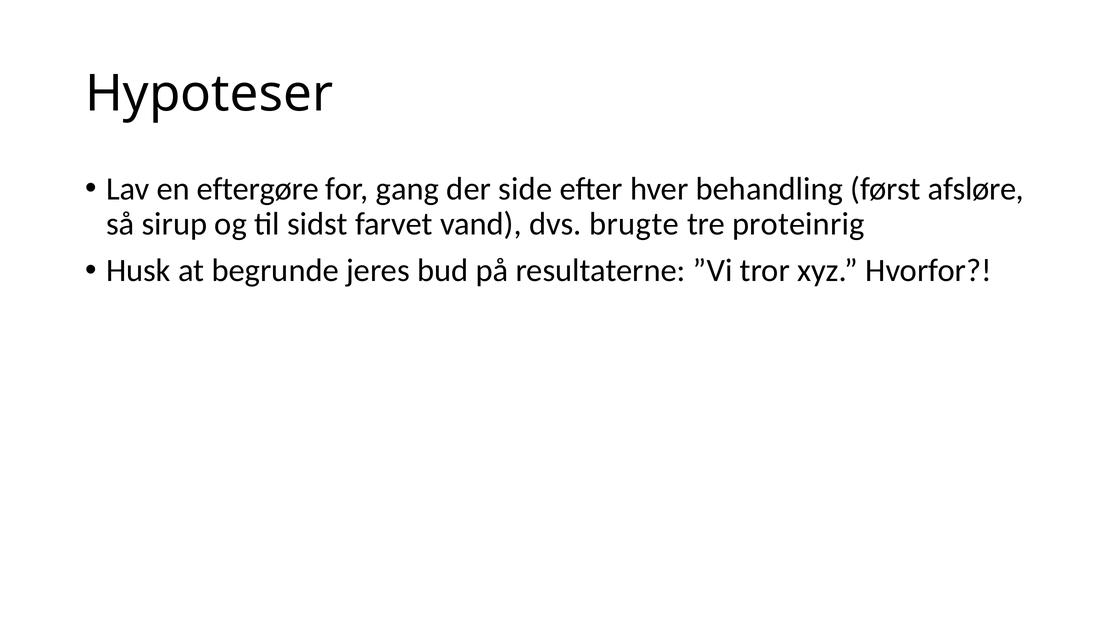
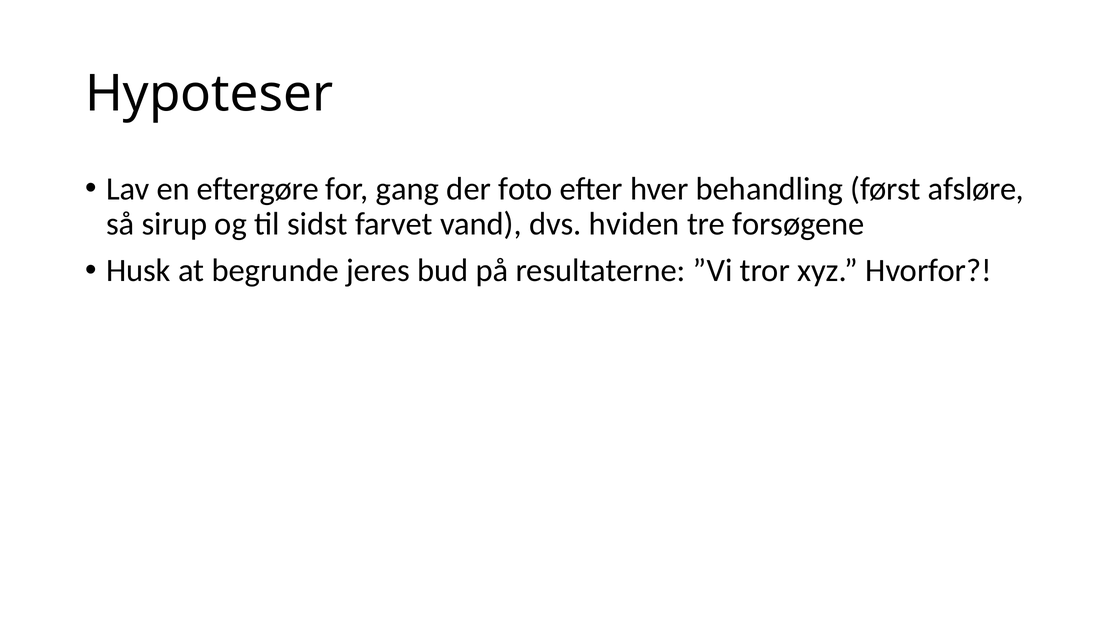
side: side -> foto (526, 189)
brugte: brugte -> hviden (634, 224)
proteinrig: proteinrig -> forsøgene (798, 224)
